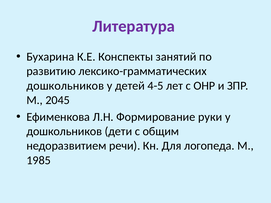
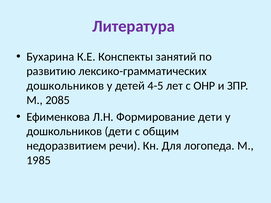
2045: 2045 -> 2085 (58, 100)
Формирование руки: руки -> дети (210, 117)
